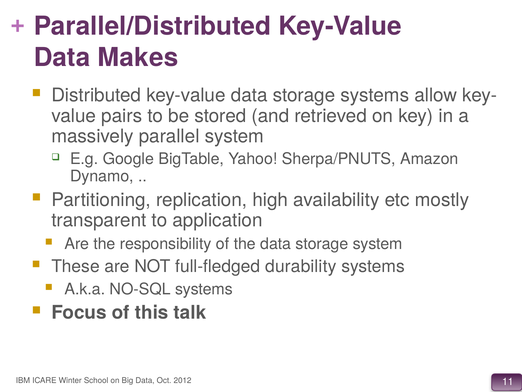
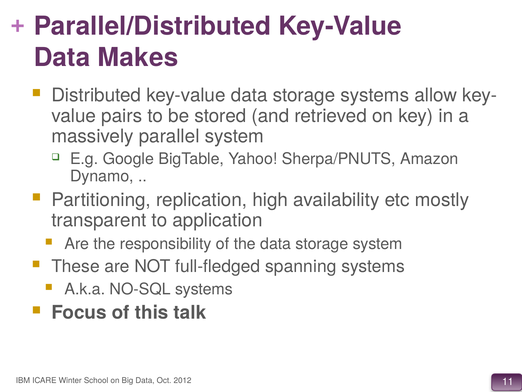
durability: durability -> spanning (301, 266)
